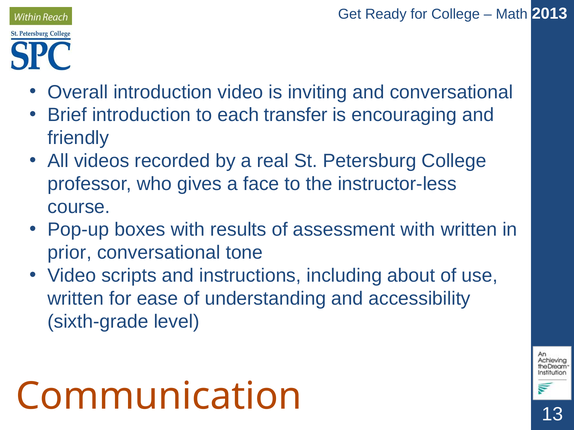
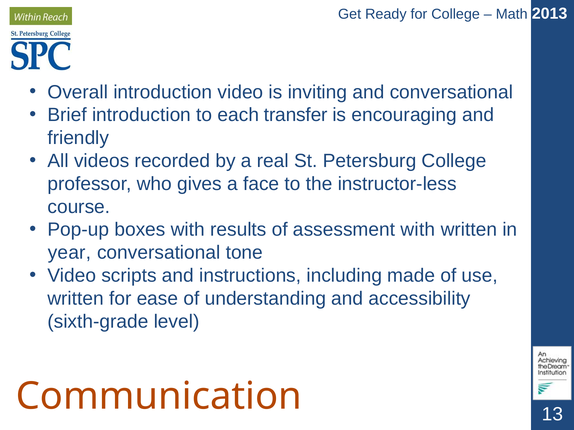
prior: prior -> year (70, 253)
about: about -> made (411, 276)
